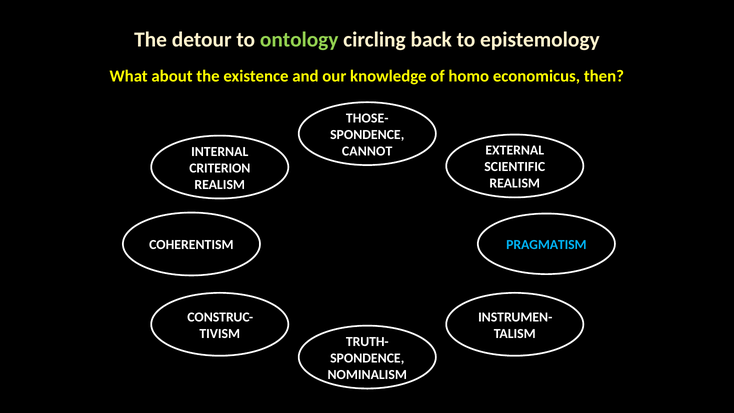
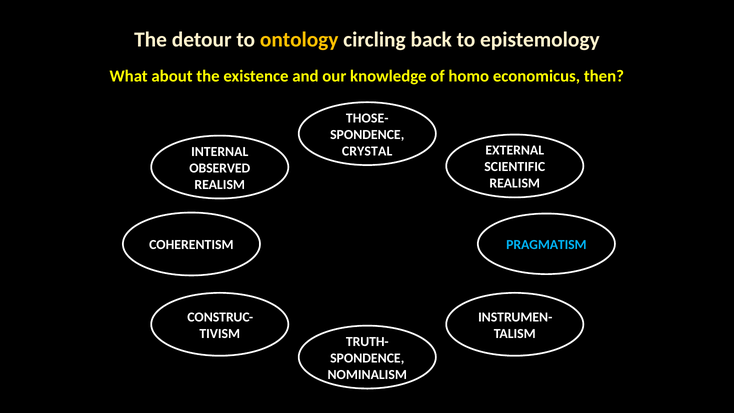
ontology colour: light green -> yellow (299, 40)
CANNOT: CANNOT -> CRYSTAL (367, 151)
CRITERION: CRITERION -> OBSERVED (220, 168)
